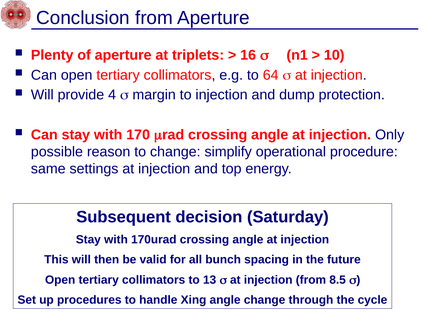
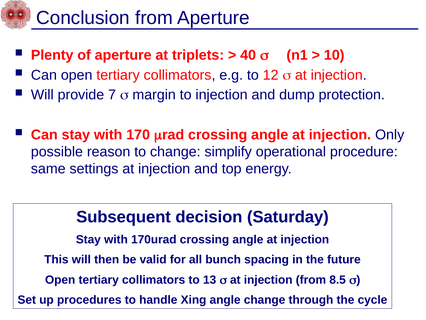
16: 16 -> 40 (248, 55)
64: 64 -> 12 (271, 75)
4: 4 -> 7 (112, 95)
